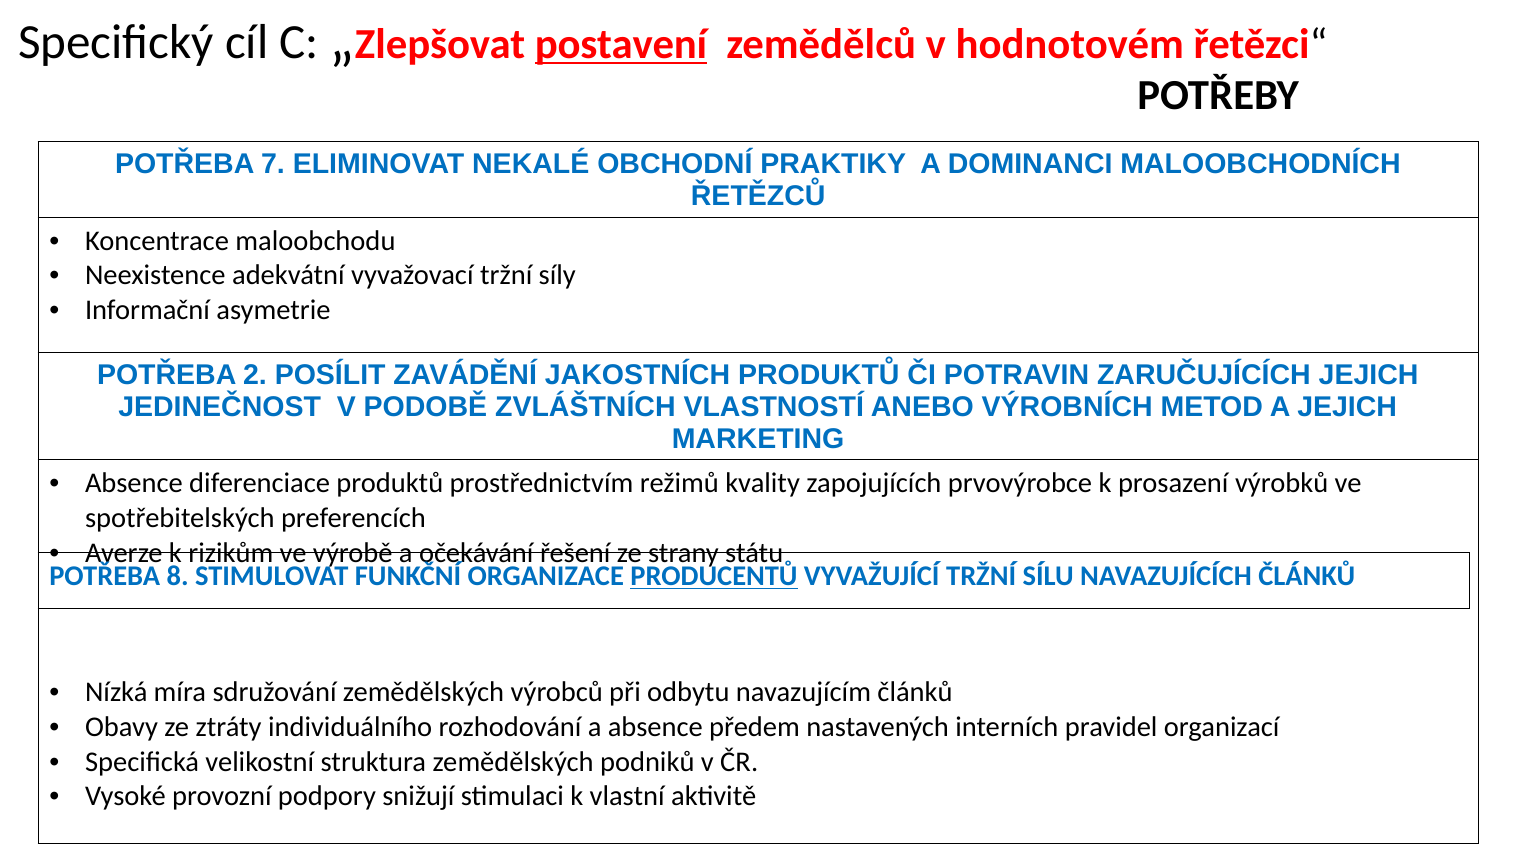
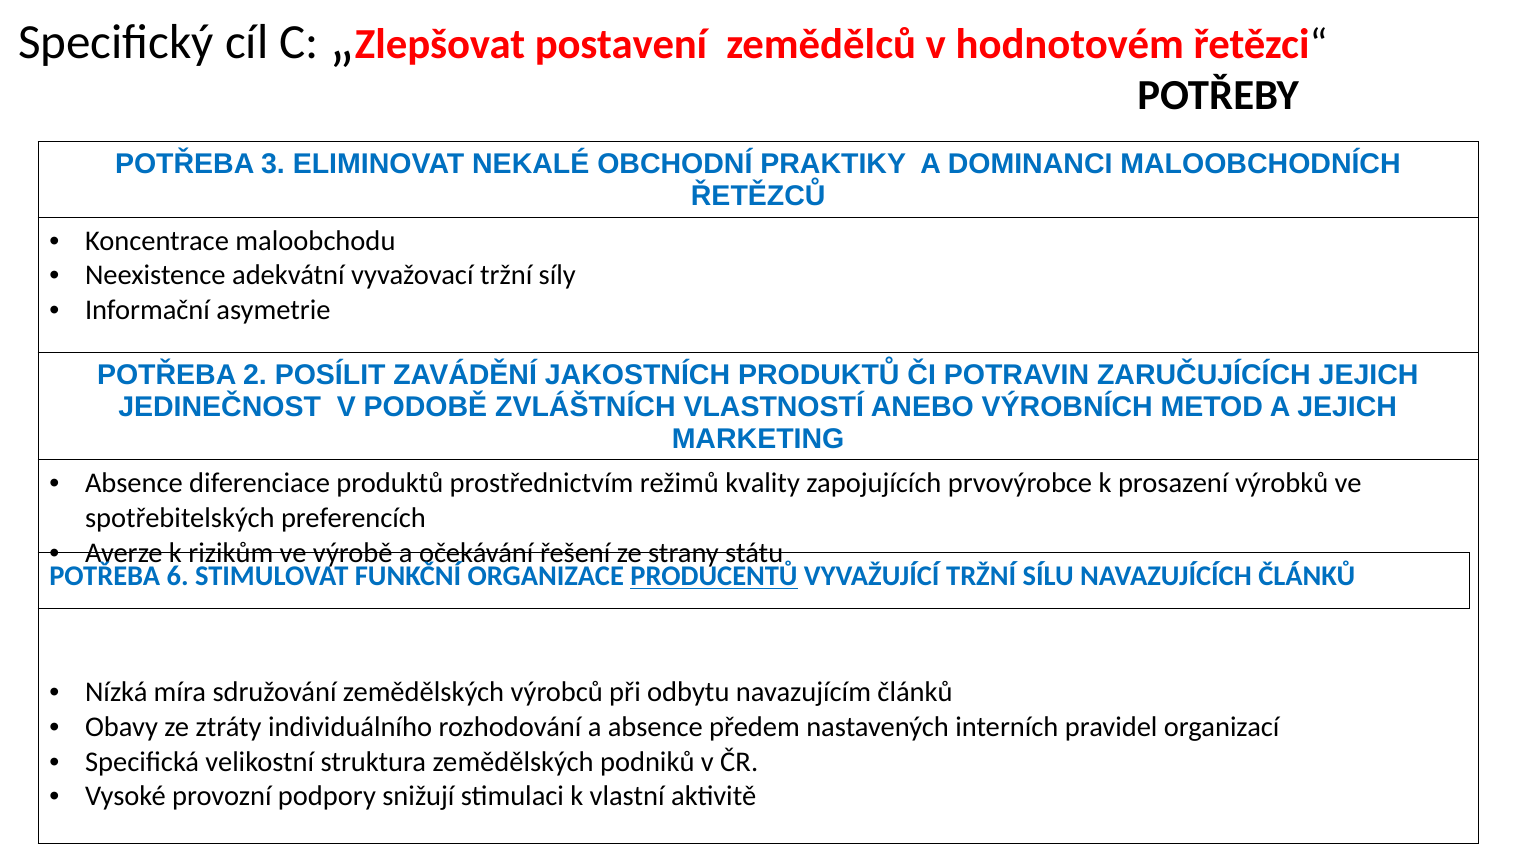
postavení underline: present -> none (621, 44)
7: 7 -> 3 (273, 164)
8: 8 -> 6 (178, 577)
